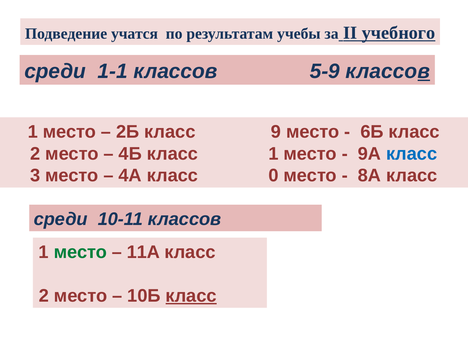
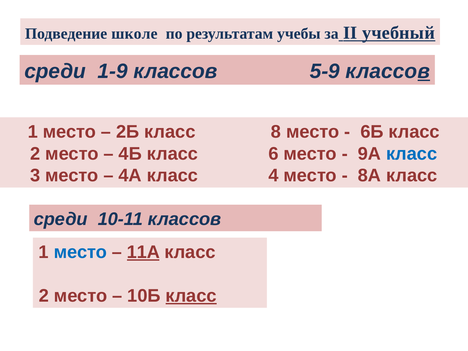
учатся: учатся -> школе (134, 34)
учебного: учебного -> учебный (398, 33)
1-1: 1-1 -> 1-9 (113, 71)
9: 9 -> 8 (276, 132)
класс 1: 1 -> 6 (273, 154)
0: 0 -> 4 (273, 176)
место colour: green -> blue (80, 252)
11А underline: none -> present (143, 252)
